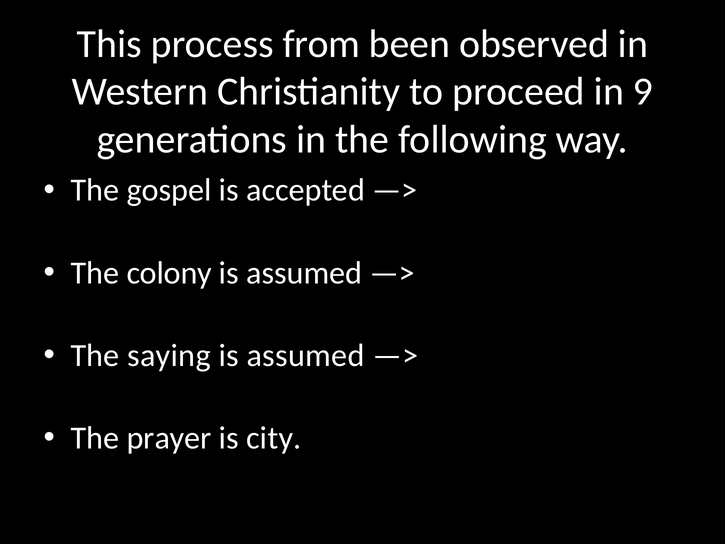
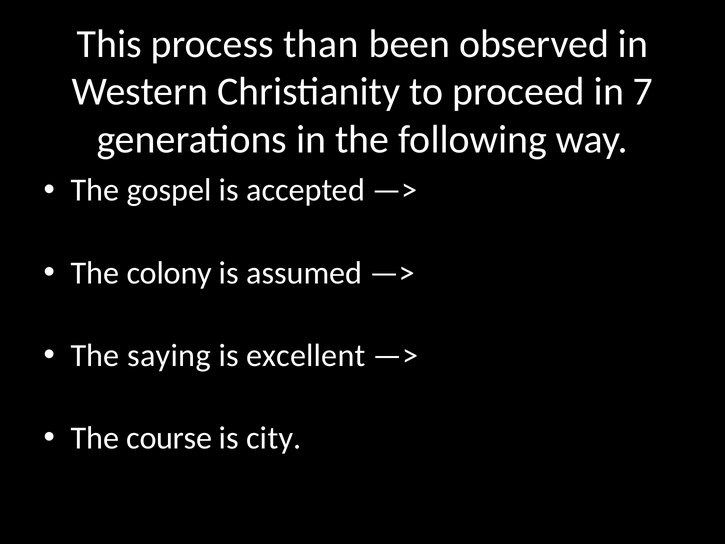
from: from -> than (321, 44)
9: 9 -> 7 (643, 92)
assumed: assumed -> excellent (306, 355)
prayer: prayer -> course (169, 438)
